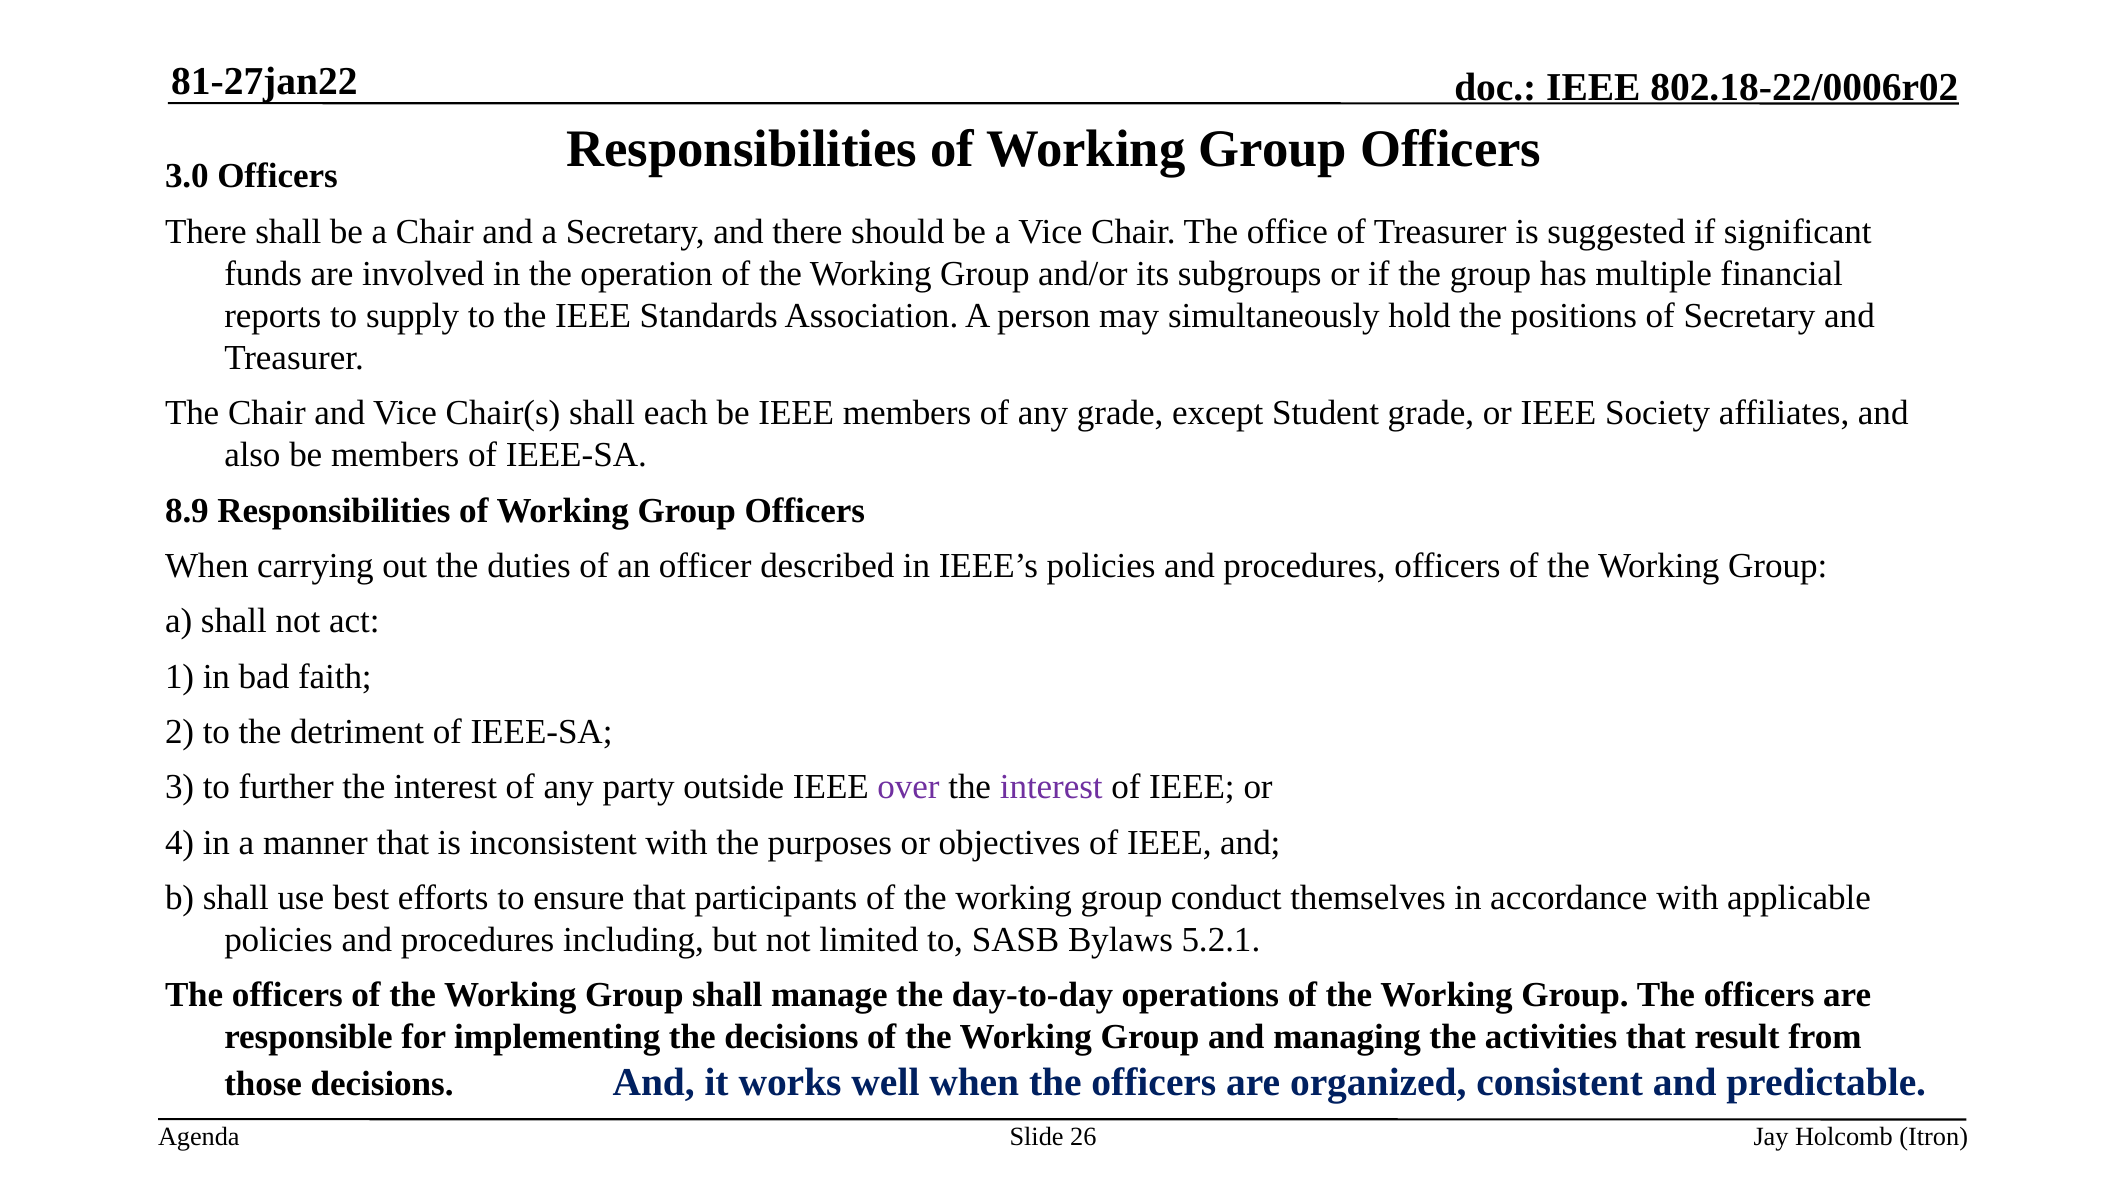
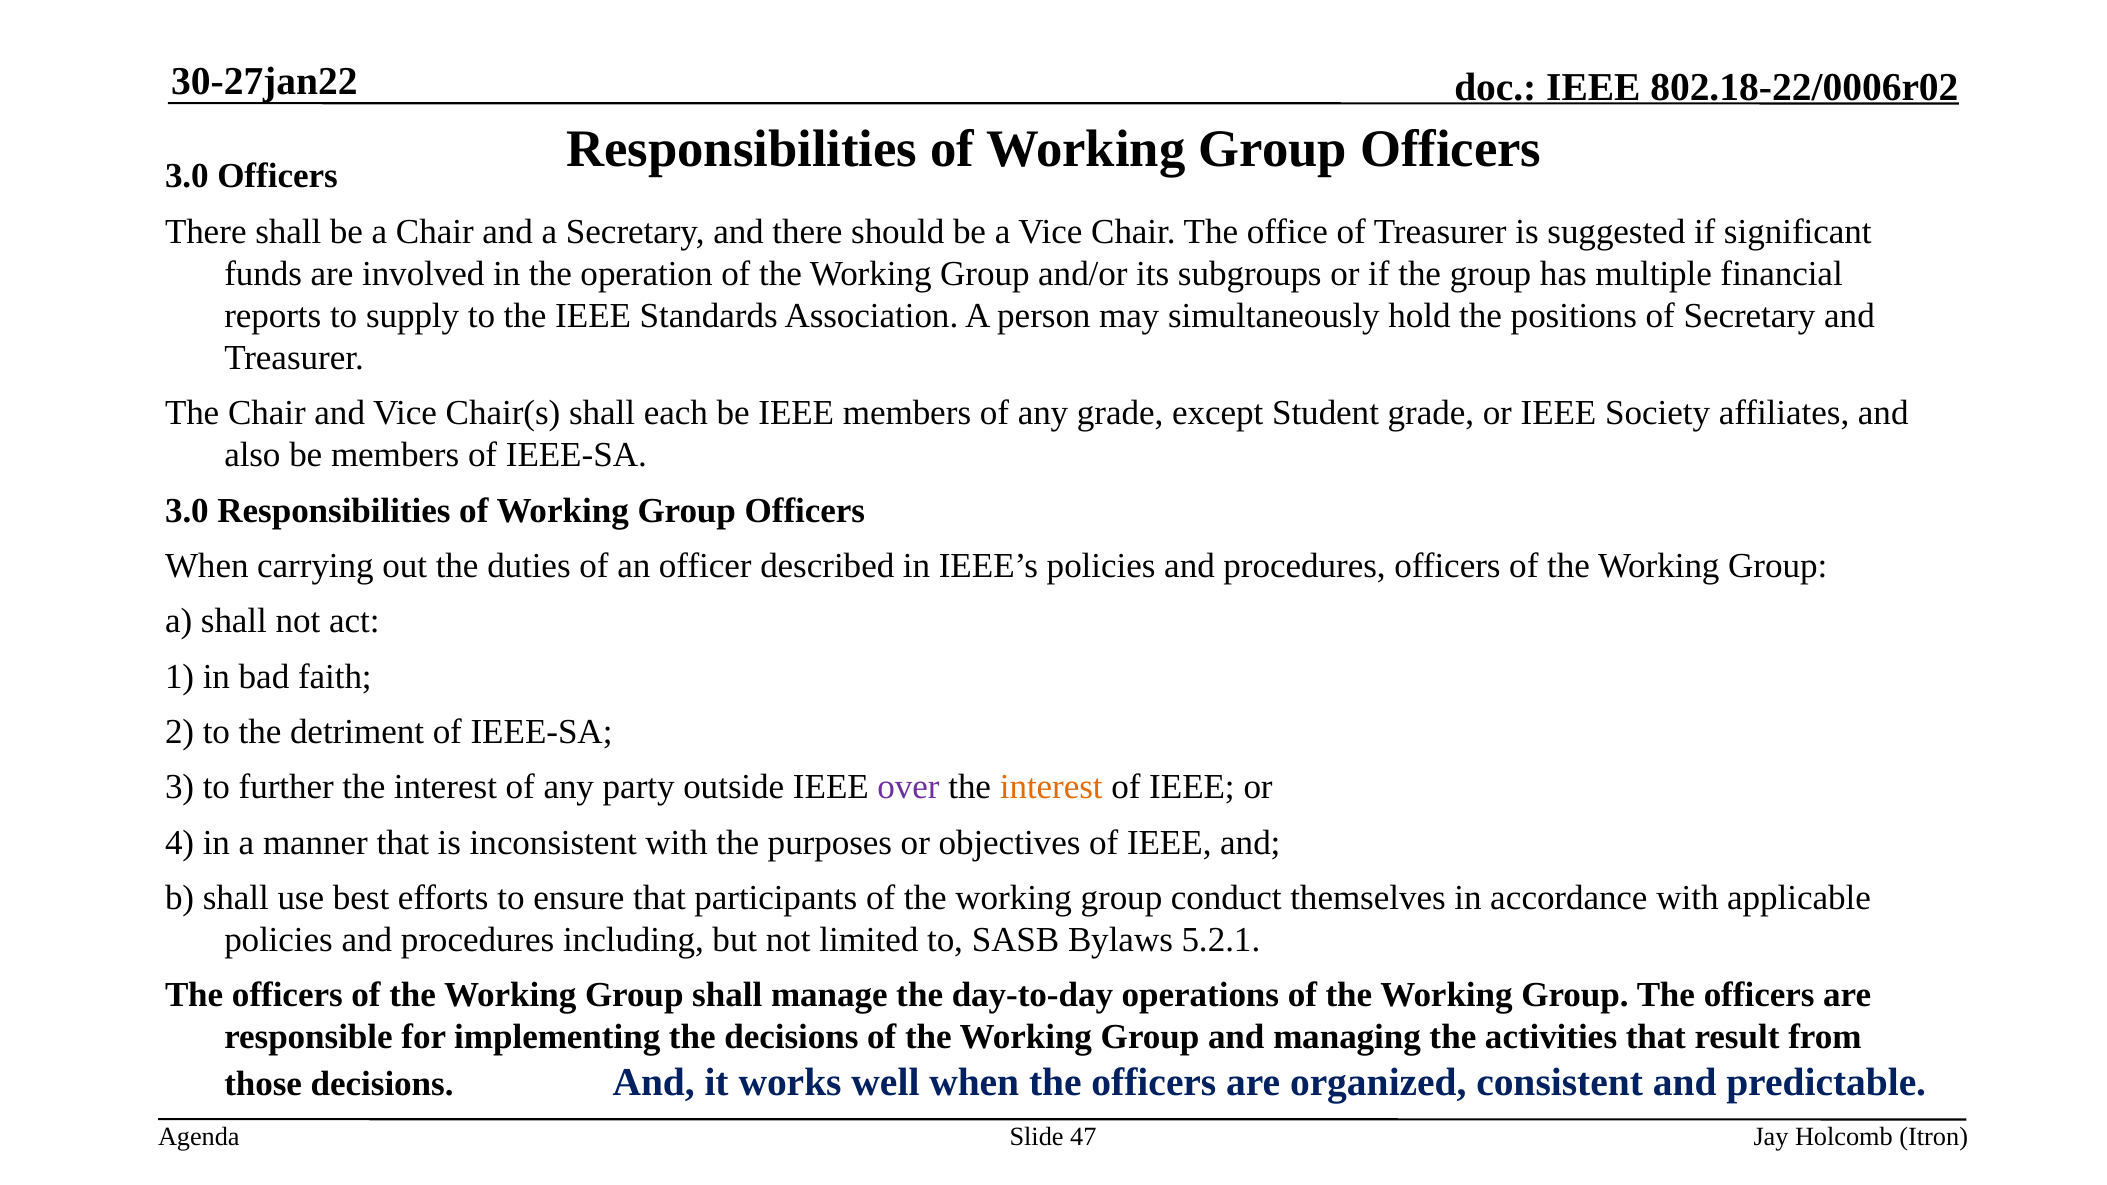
81-27jan22: 81-27jan22 -> 30-27jan22 (264, 81)
8.9: 8.9 -> 3.0 (187, 511)
interest colour: purple -> orange (1051, 787)
26: 26 -> 47 (1083, 1137)
